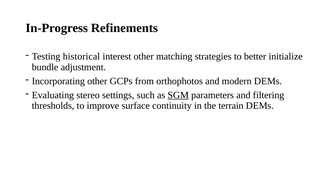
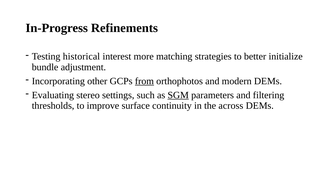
interest other: other -> more (144, 57)
from underline: none -> present (144, 81)
terrain: terrain -> across (231, 106)
